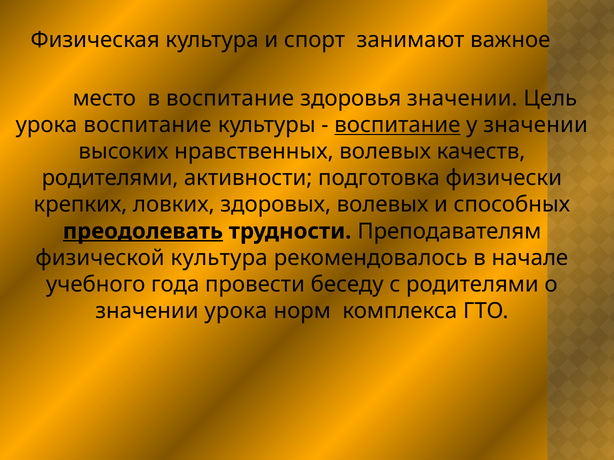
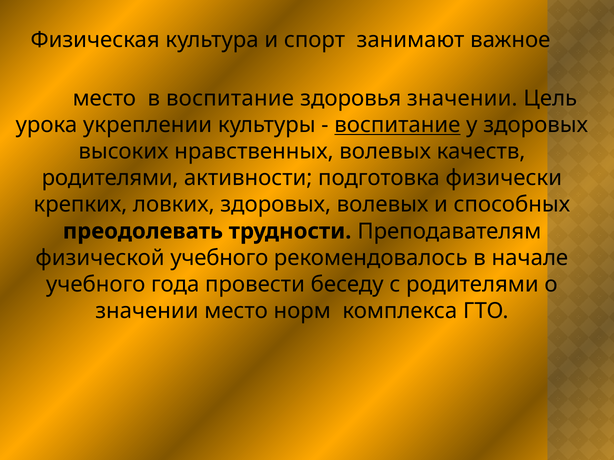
урока воспитание: воспитание -> укреплении (148, 125)
у значении: значении -> здоровых (536, 125)
преодолевать underline: present -> none (143, 231)
физической культура: культура -> учебного (219, 258)
значении урока: урока -> место (236, 311)
